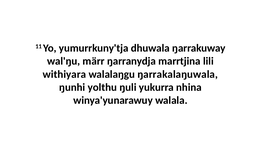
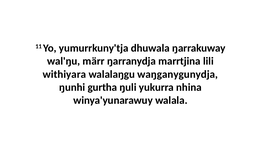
ŋarrakalaŋuwala: ŋarrakalaŋuwala -> waŋganygunydja (178, 74)
yolthu: yolthu -> gurtha (102, 87)
